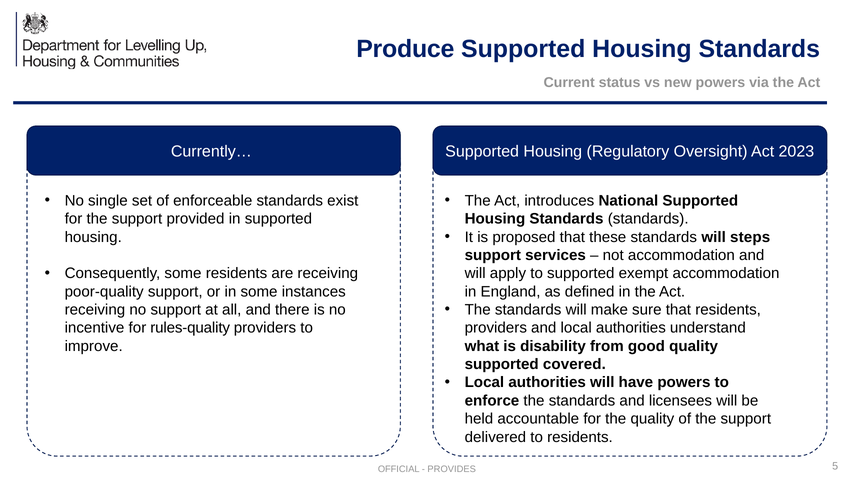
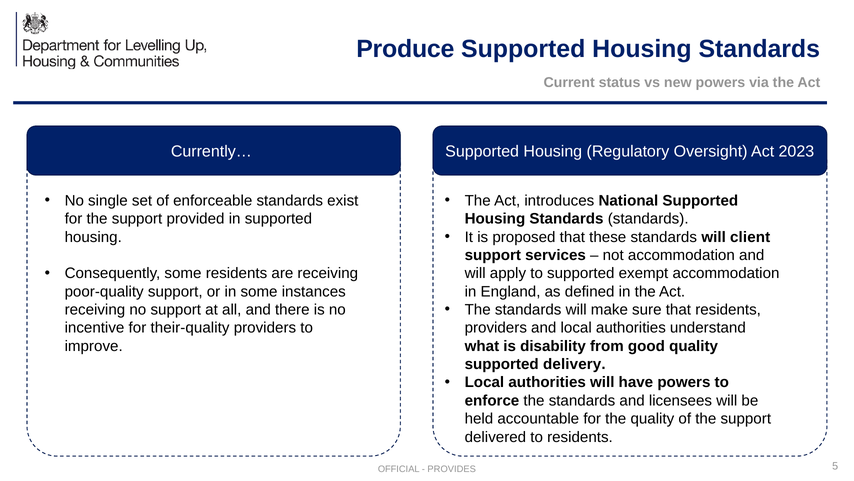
steps: steps -> client (750, 237)
rules-quality: rules-quality -> their-quality (190, 328)
covered: covered -> delivery (574, 364)
